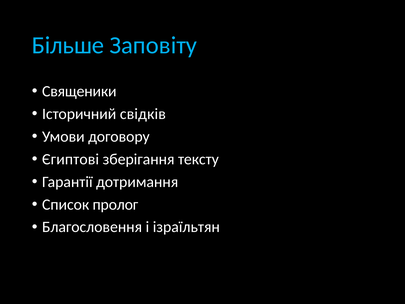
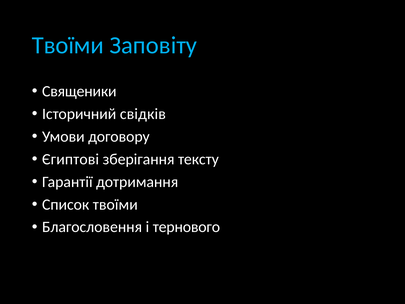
Більше: Більше -> Твоїми (68, 45)
Список пролог: пролог -> твоїми (115, 204)
ізраїльтян: ізраїльтян -> тернового (186, 227)
